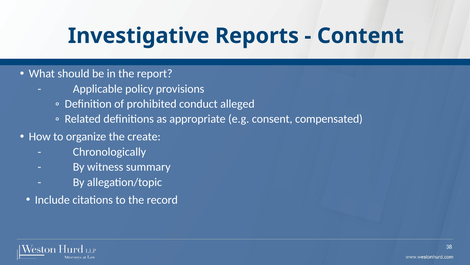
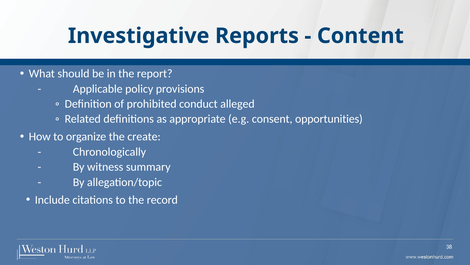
compensated: compensated -> opportunities (329, 119)
